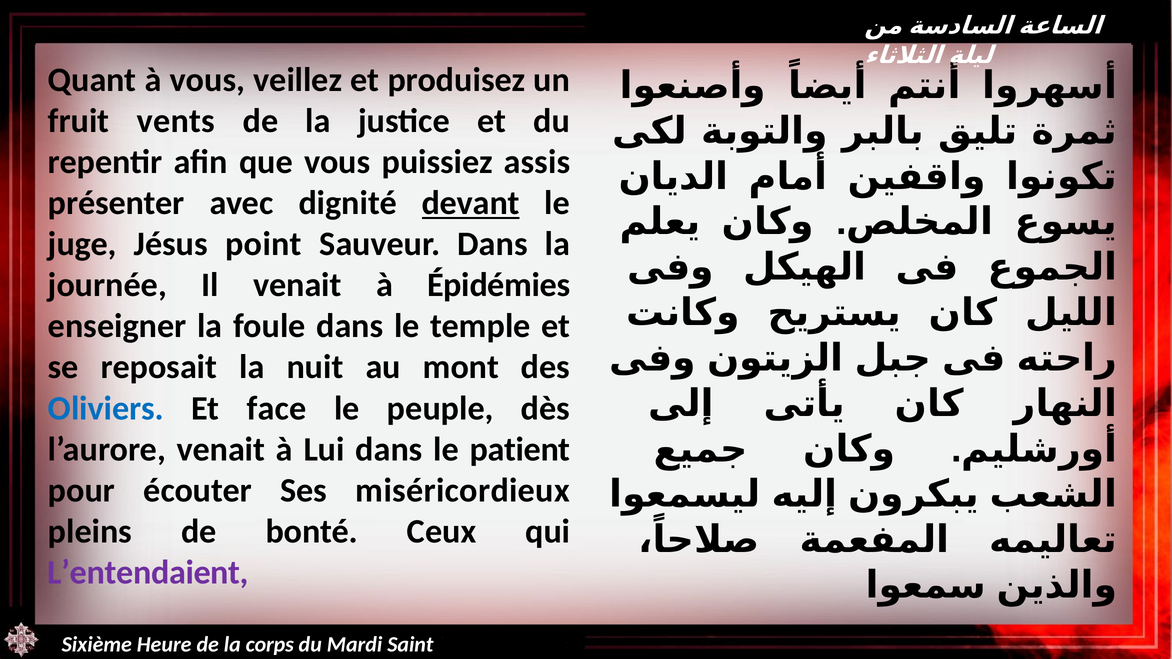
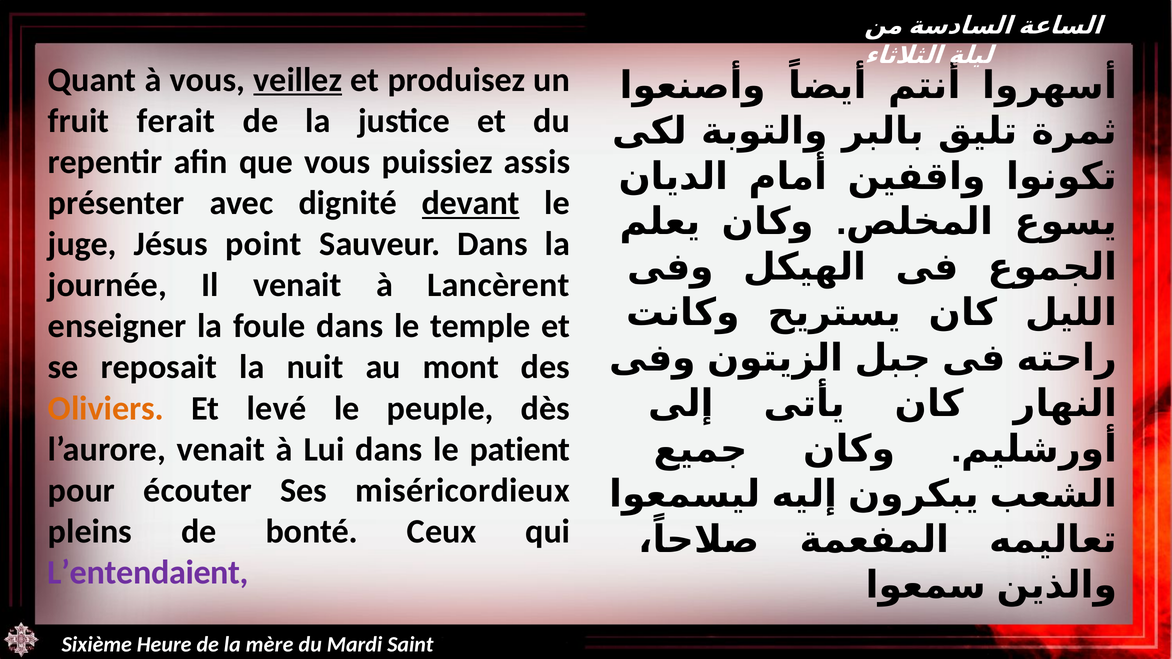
veillez underline: none -> present (298, 80)
vents: vents -> ferait (176, 121)
Épidémies: Épidémies -> Lancèrent (498, 285)
Oliviers colour: blue -> orange (106, 408)
face: face -> levé (277, 408)
corps: corps -> mère (270, 645)
